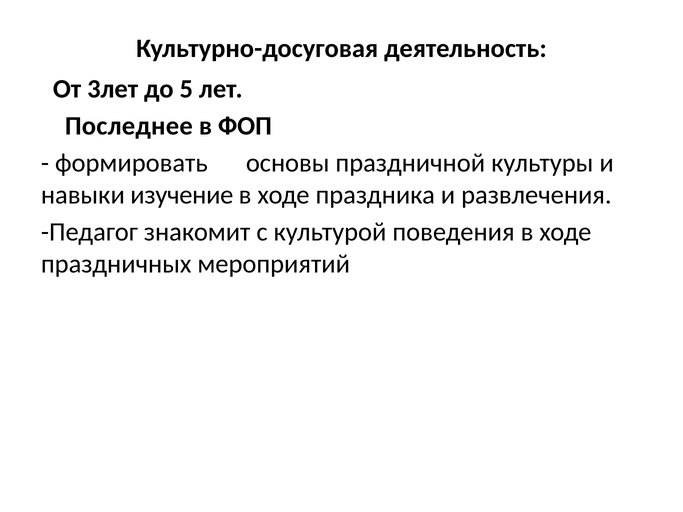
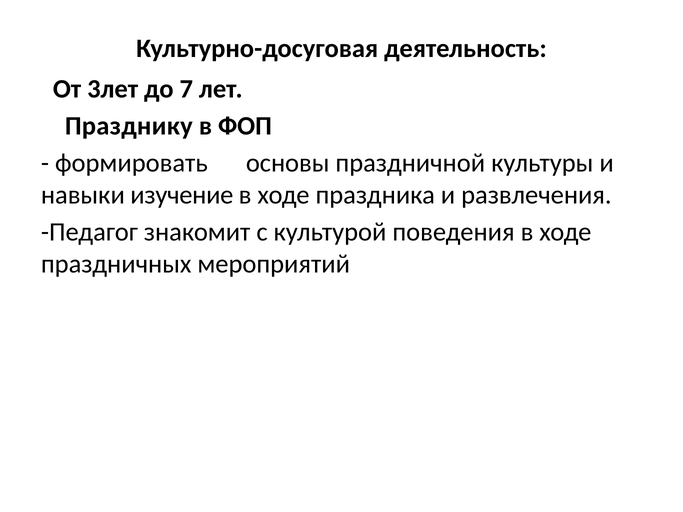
5: 5 -> 7 (186, 89)
Последнее: Последнее -> Празднику (129, 126)
